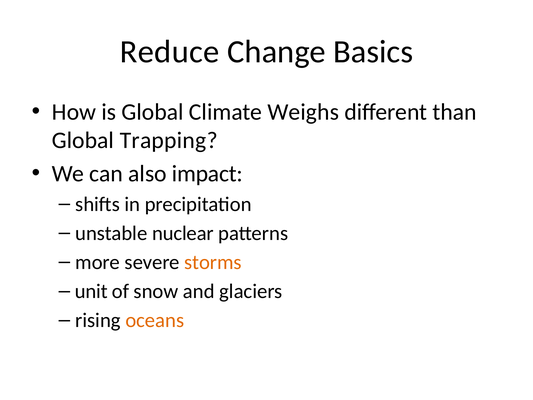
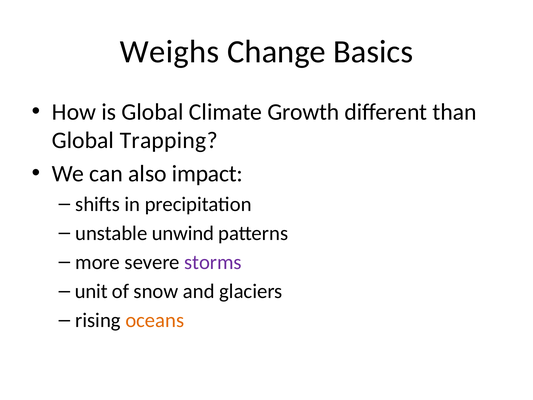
Reduce: Reduce -> Weighs (170, 52)
Weighs: Weighs -> Growth (303, 112)
nuclear: nuclear -> unwind (183, 233)
storms colour: orange -> purple (213, 262)
